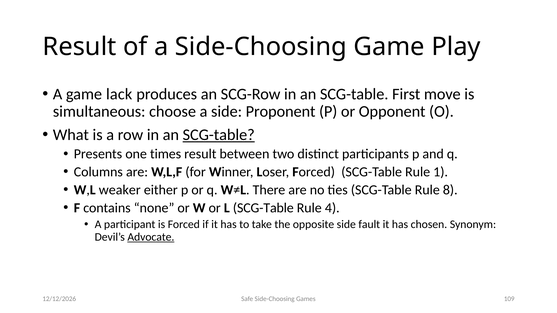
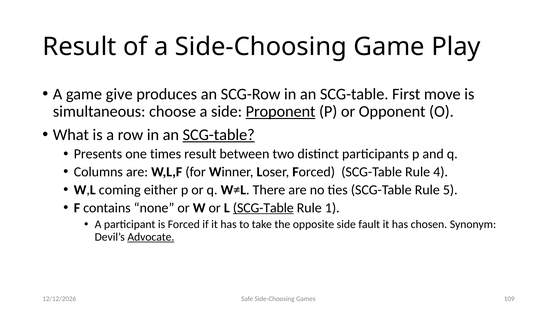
lack: lack -> give (119, 94)
Proponent underline: none -> present (281, 112)
1: 1 -> 4 (441, 172)
weaker: weaker -> coming (120, 190)
8: 8 -> 5 (450, 190)
SCG-Table underline: none -> present (263, 208)
4: 4 -> 1 (332, 208)
